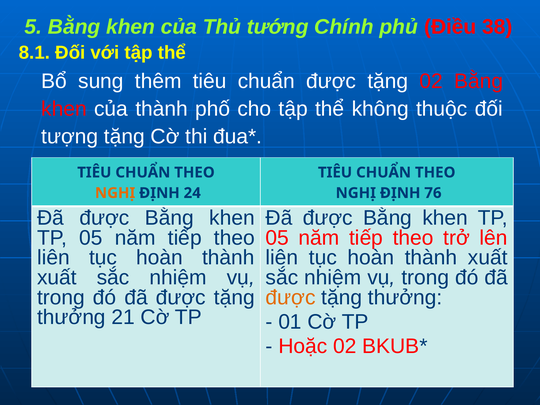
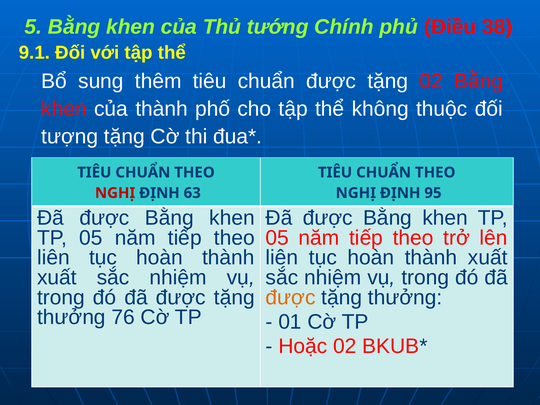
8.1: 8.1 -> 9.1 (34, 53)
NGHỊ colour: orange -> red (115, 193)
24: 24 -> 63 (192, 193)
76: 76 -> 95 (433, 193)
21: 21 -> 76 (123, 317)
